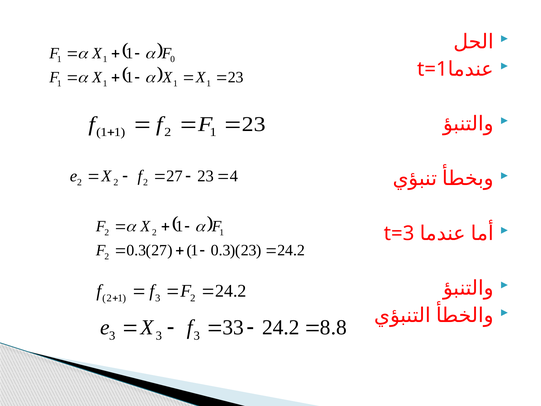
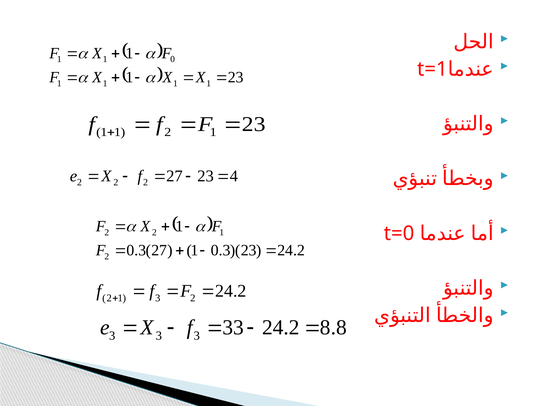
t=3: t=3 -> t=0 (399, 233)
